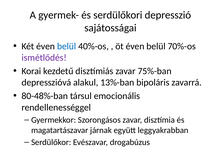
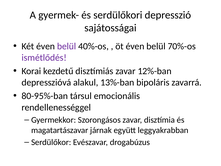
belül colour: blue -> purple (67, 46)
75%-ban: 75%-ban -> 12%-ban (155, 71)
80-48%-ban: 80-48%-ban -> 80-95%-ban (45, 96)
